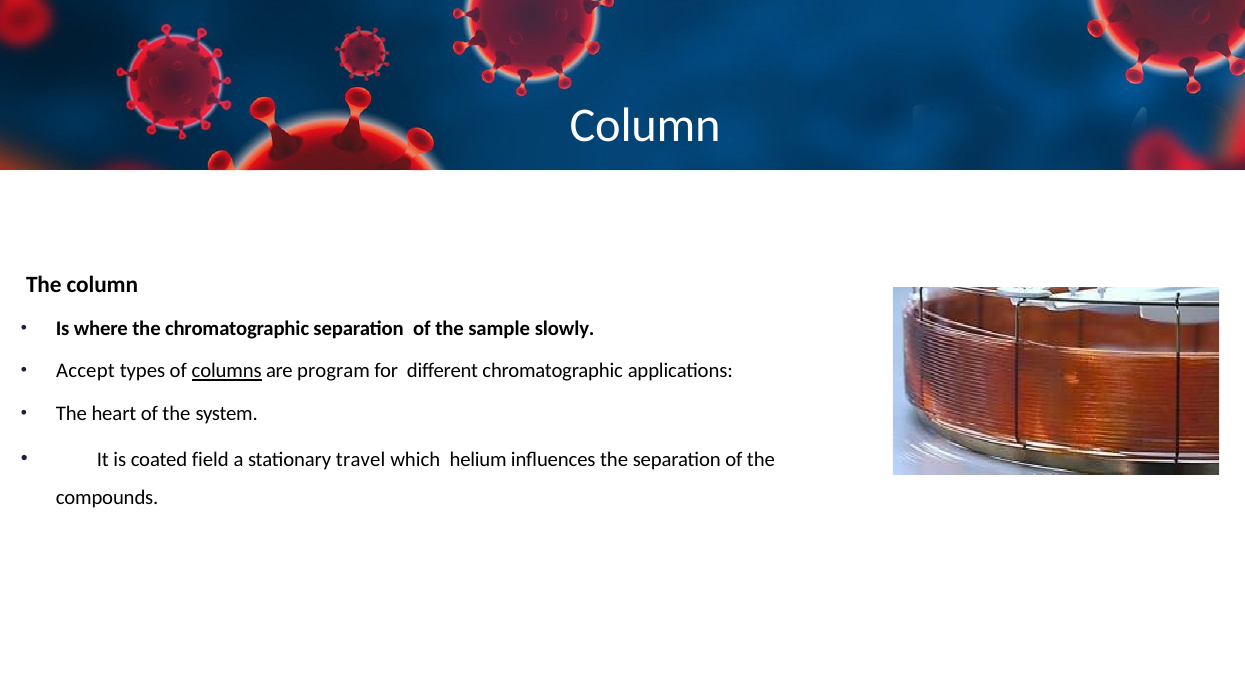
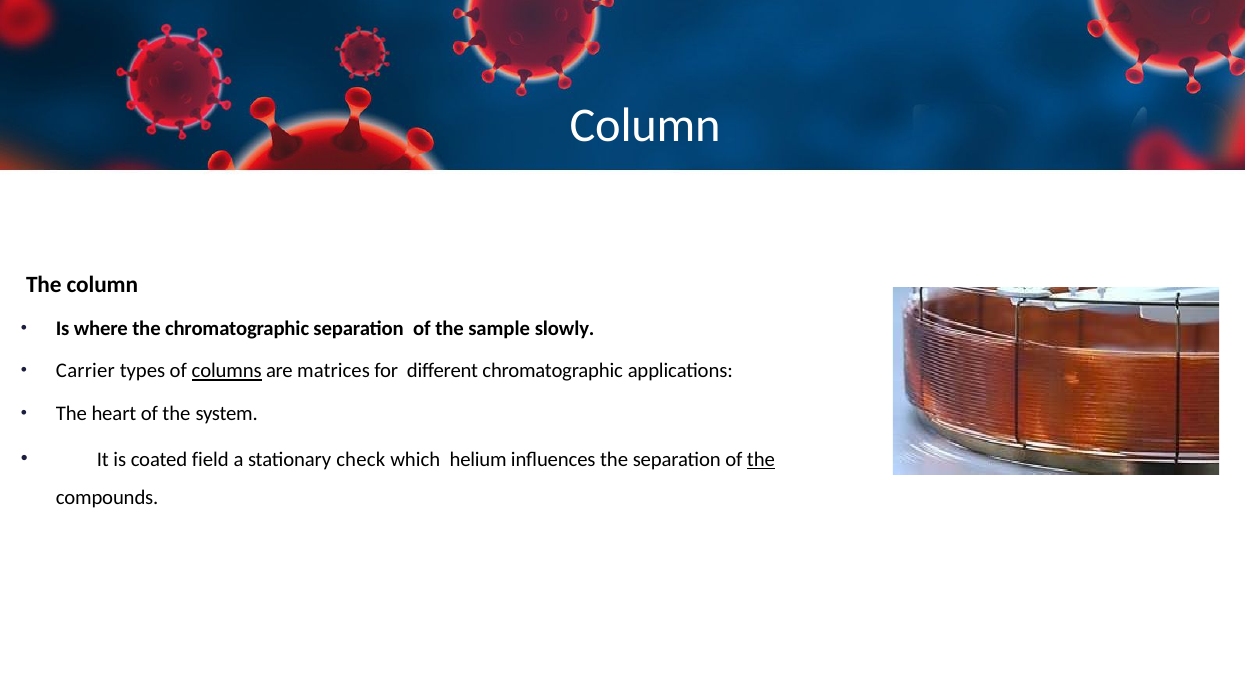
Accept: Accept -> Carrier (85, 371)
program: program -> matrices (334, 371)
travel: travel -> check (361, 460)
the underline: none -> present (761, 460)
